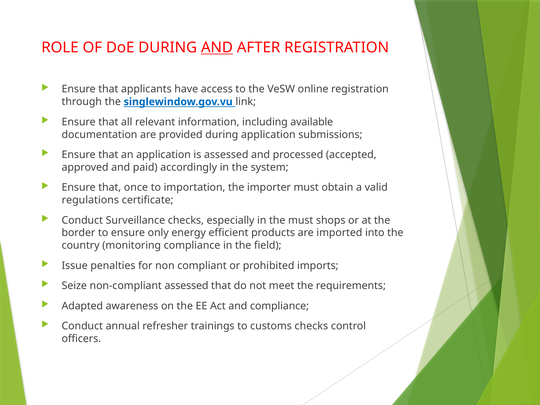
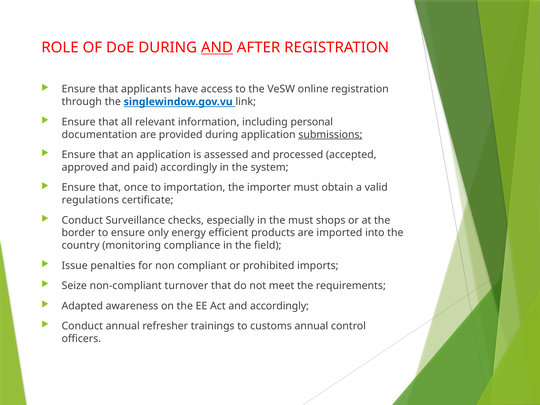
available: available -> personal (312, 122)
submissions underline: none -> present (330, 135)
non-compliant assessed: assessed -> turnover (186, 286)
and compliance: compliance -> accordingly (279, 306)
customs checks: checks -> annual (311, 326)
